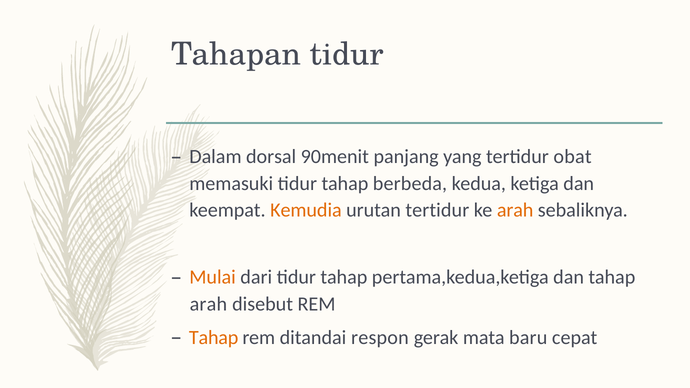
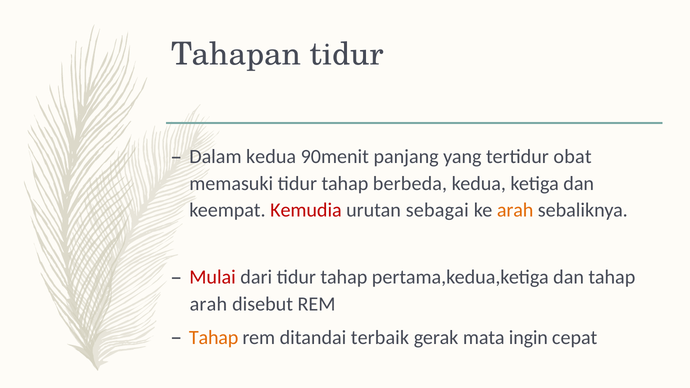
Dalam dorsal: dorsal -> kedua (271, 157)
Kemudia colour: orange -> red (306, 210)
urutan tertidur: tertidur -> sebagai (437, 210)
Mulai colour: orange -> red (213, 277)
respon: respon -> terbaik (380, 338)
baru: baru -> ingin (528, 338)
